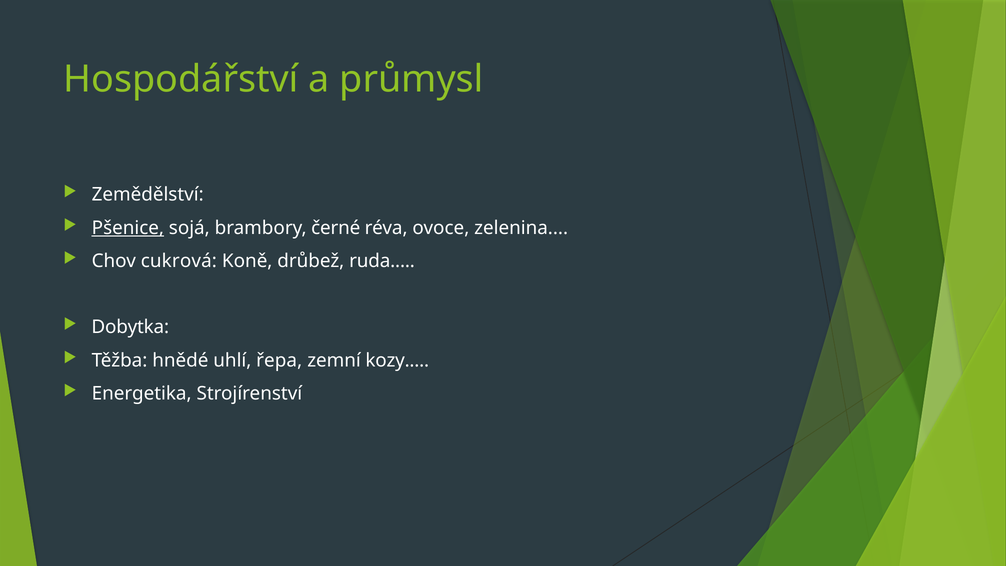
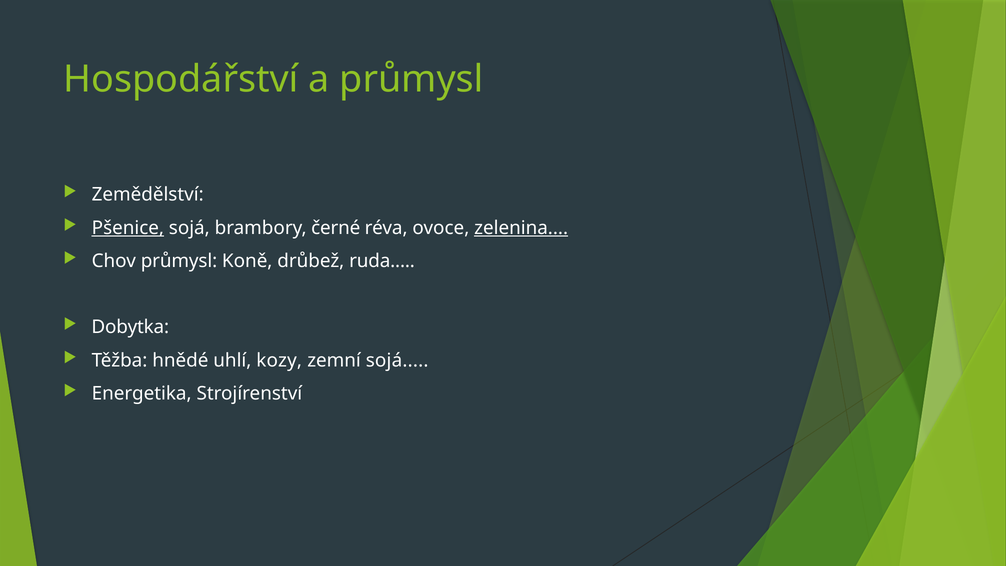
zelenina underline: none -> present (521, 228)
Chov cukrová: cukrová -> průmysl (179, 261)
řepa: řepa -> kozy (279, 360)
zemní kozy: kozy -> sojá (397, 360)
